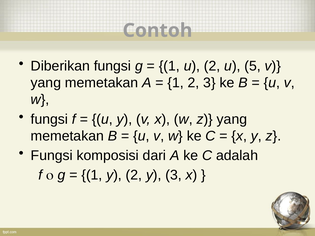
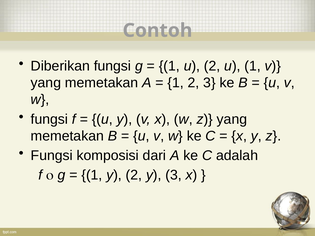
u 5: 5 -> 1 (253, 66)
